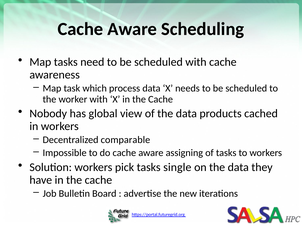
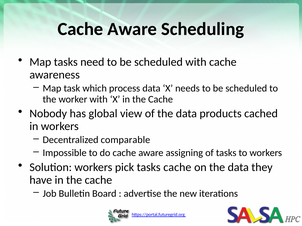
tasks single: single -> cache (177, 168)
